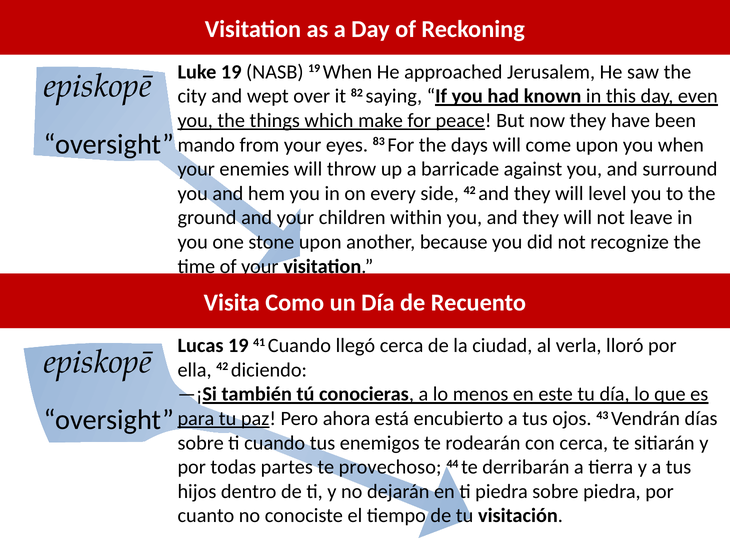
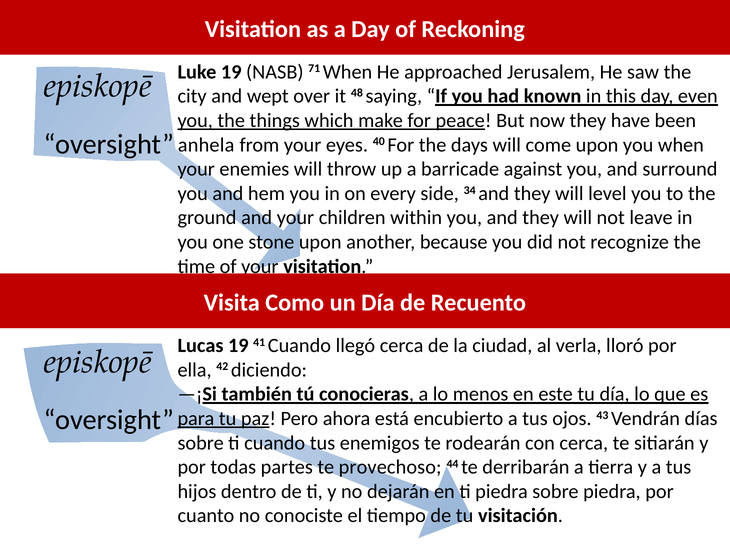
NASB 19: 19 -> 71 (314, 69)
82: 82 -> 48 (357, 93)
mando: mando -> anhela (206, 145)
83: 83 -> 40 (379, 142)
side 42: 42 -> 34 (470, 190)
